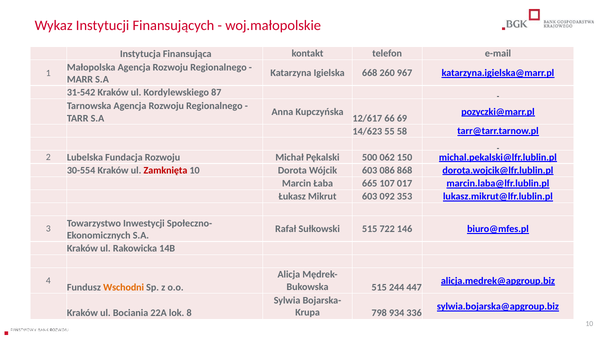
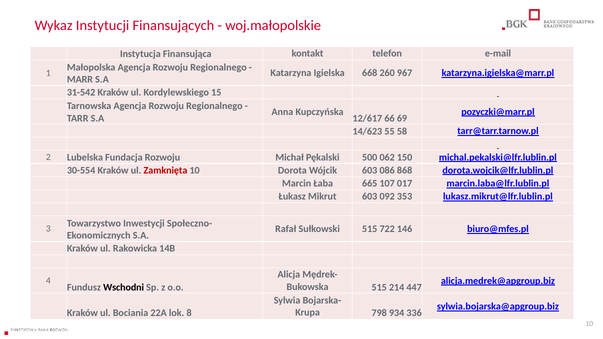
87: 87 -> 15 (216, 93)
244: 244 -> 214 (397, 288)
Wschodni colour: orange -> black (124, 288)
